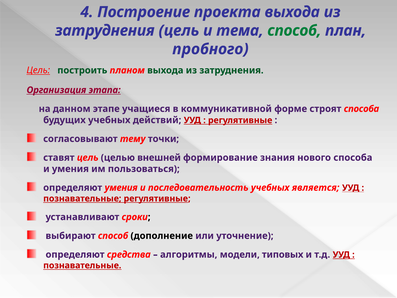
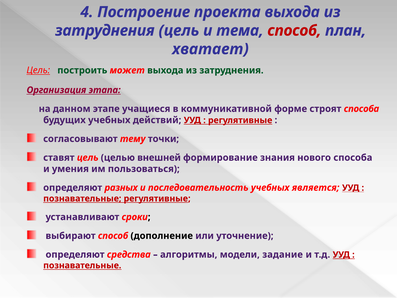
способ colour: green -> red (294, 31)
пробного: пробного -> хватает (210, 49)
планом: планом -> может (127, 70)
определяют умения: умения -> разных (121, 187)
типовых: типовых -> задание (283, 254)
